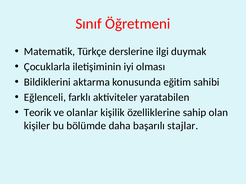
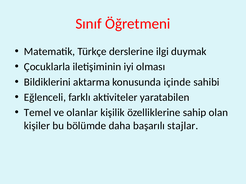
eğitim: eğitim -> içinde (177, 82)
Teorik: Teorik -> Temel (38, 113)
